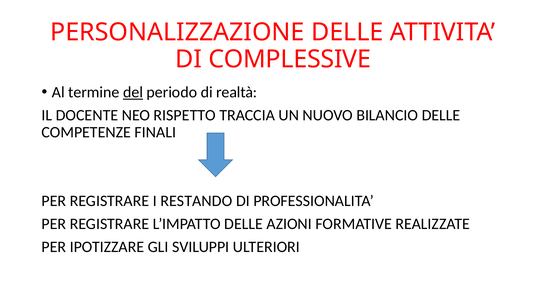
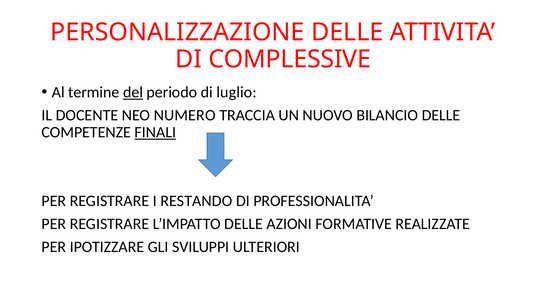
realtà: realtà -> luglio (237, 92)
RISPETTO: RISPETTO -> NUMERO (185, 115)
FINALI underline: none -> present (155, 132)
